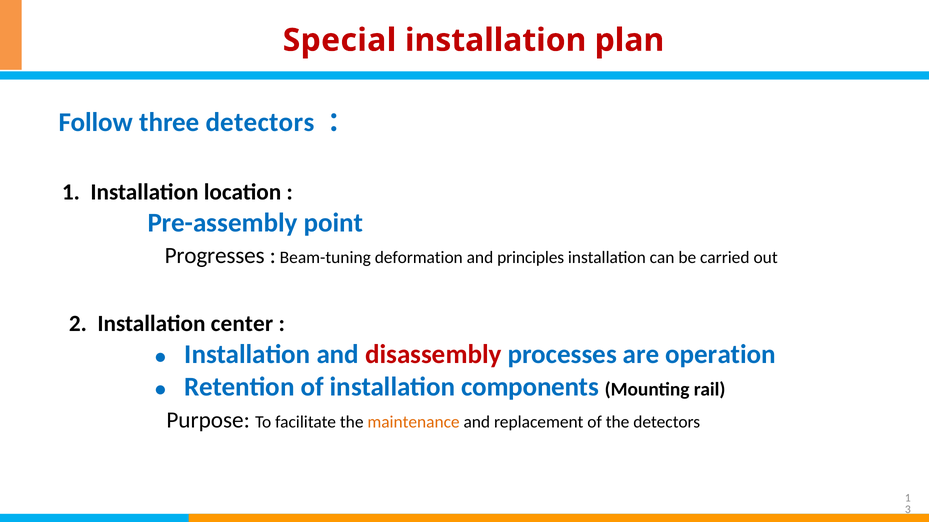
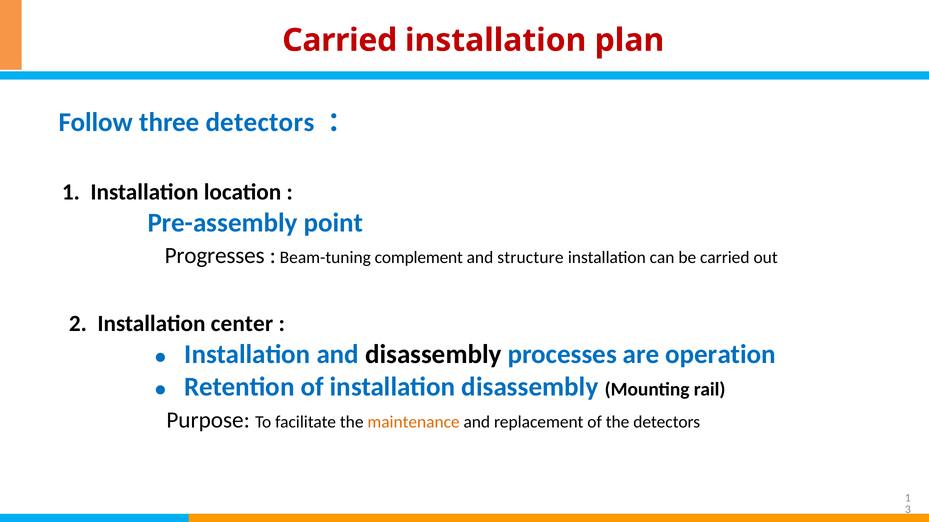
Special: Special -> Carried (340, 40)
deformation: deformation -> complement (419, 258)
principles: principles -> structure (530, 258)
disassembly colour: red -> black (433, 355)
installation components: components -> disassembly (530, 387)
